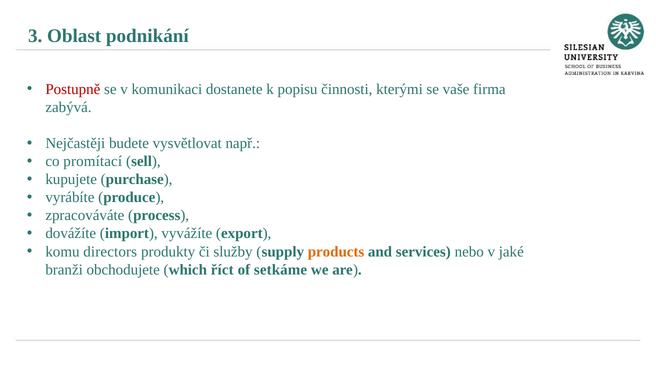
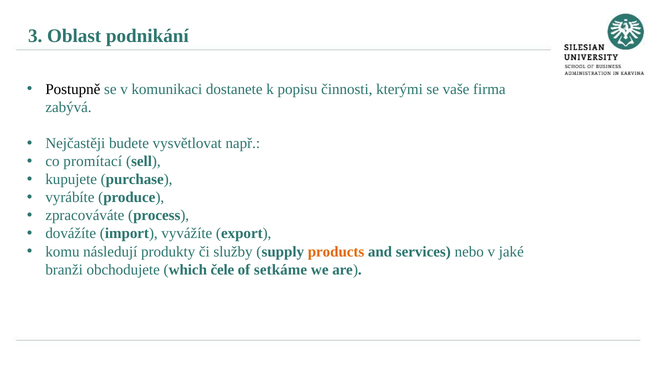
Postupně colour: red -> black (73, 89)
directors: directors -> následují (110, 252)
říct: říct -> čele (222, 270)
